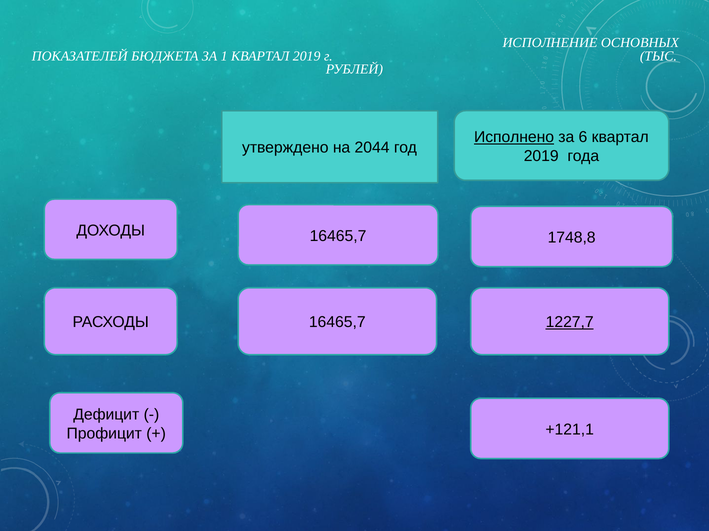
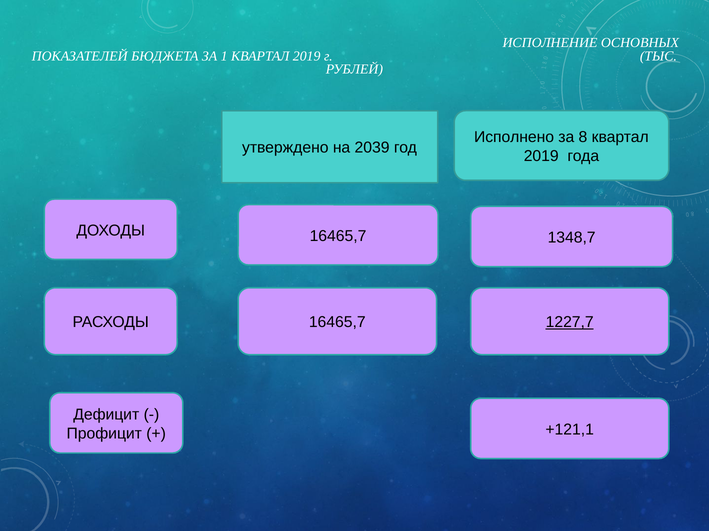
Исполнено underline: present -> none (514, 137)
6: 6 -> 8 (583, 137)
2044: 2044 -> 2039 (372, 148)
1748,8: 1748,8 -> 1348,7 (572, 238)
